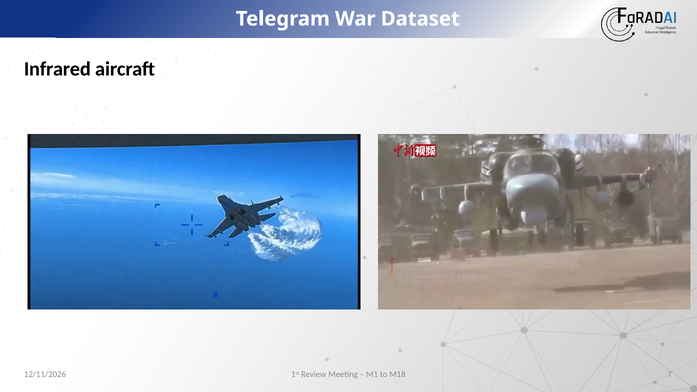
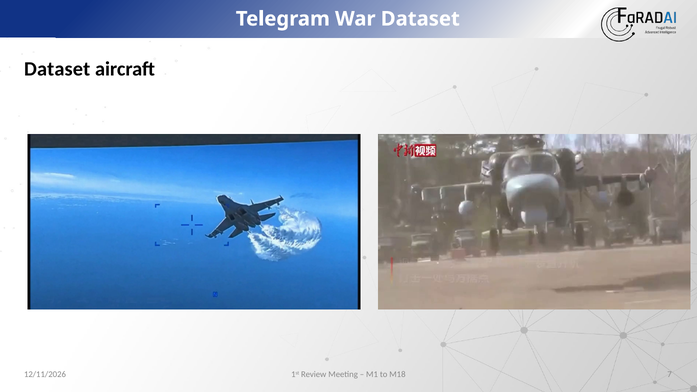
Infrared: Infrared -> Dataset (57, 69)
